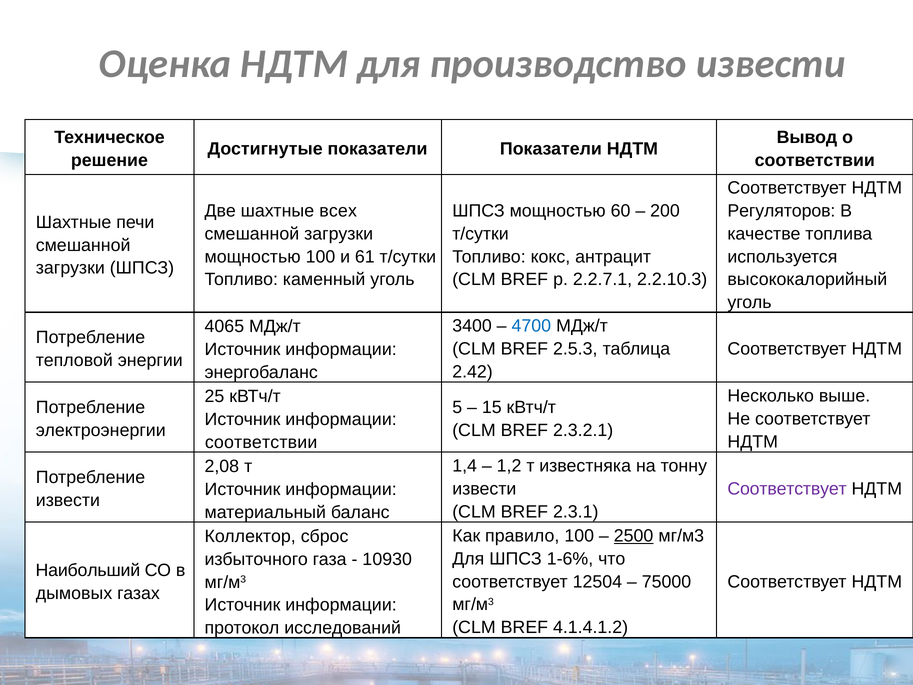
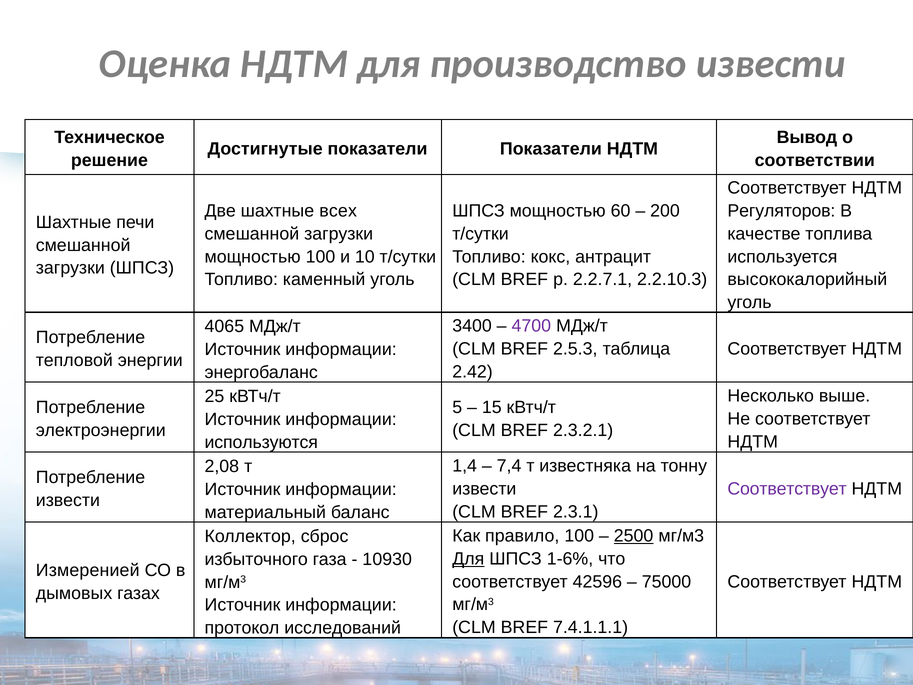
61: 61 -> 10 (365, 257)
4700 colour: blue -> purple (531, 326)
соответствии: соответствии -> используются (261, 442)
1,2: 1,2 -> 7,4 (509, 466)
Для underline: none -> present (468, 559)
Наибольший: Наибольший -> Измеренией (88, 570)
12504: 12504 -> 42596 (597, 581)
4.1.4.1.2: 4.1.4.1.2 -> 7.4.1.1.1 (591, 627)
